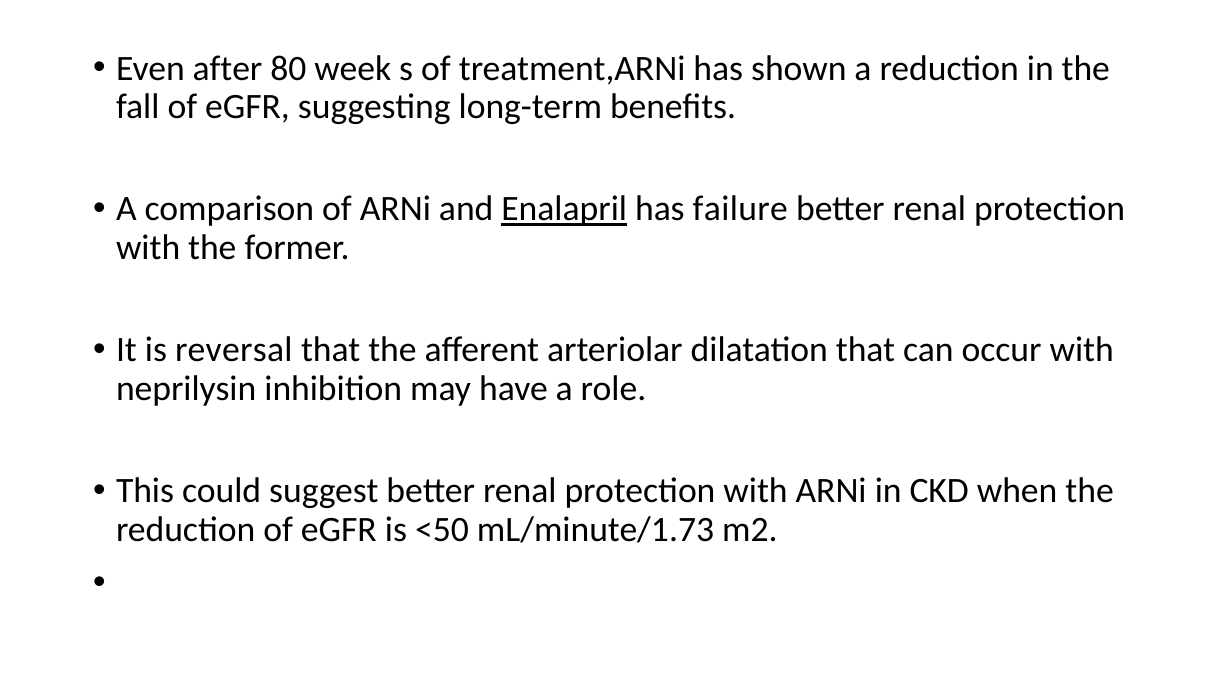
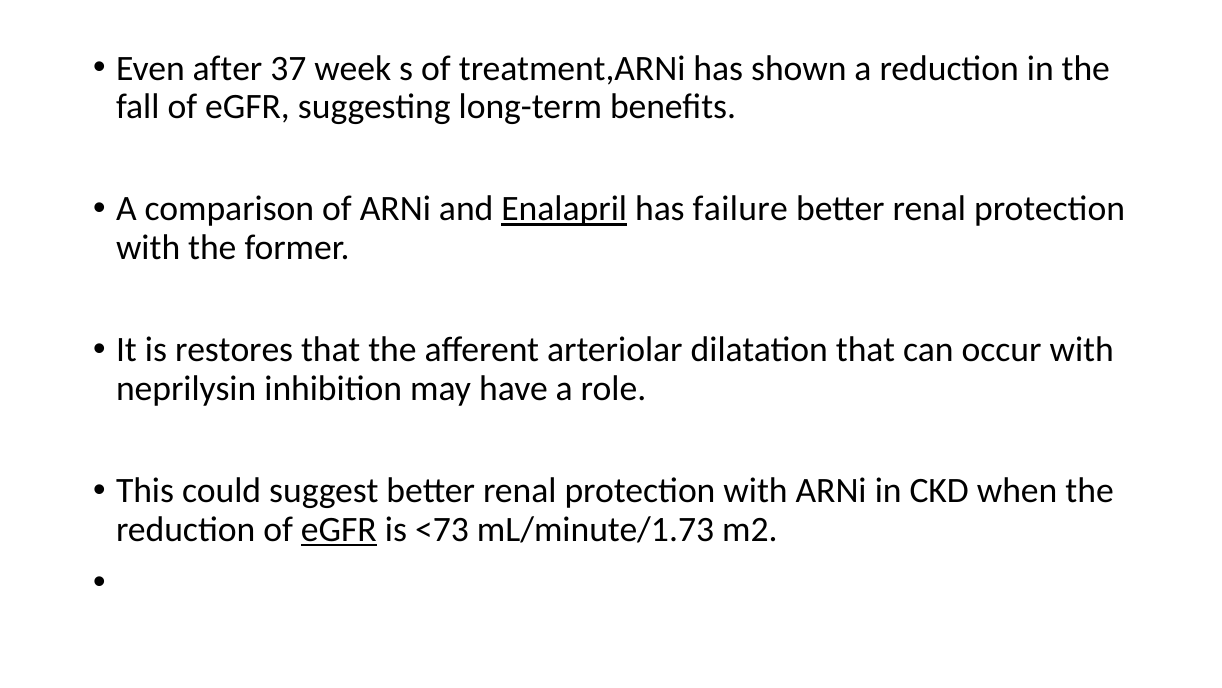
80: 80 -> 37 (288, 68)
reversal: reversal -> restores (234, 350)
eGFR underline: none -> present (339, 529)
<50: <50 -> <73 (442, 529)
